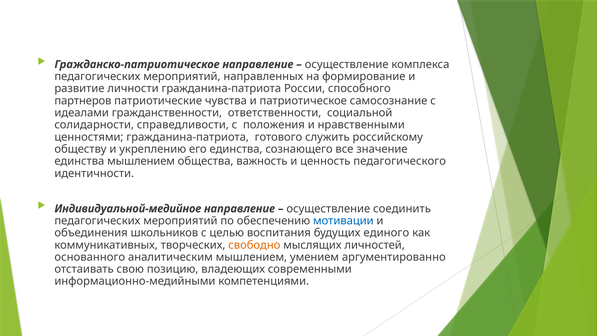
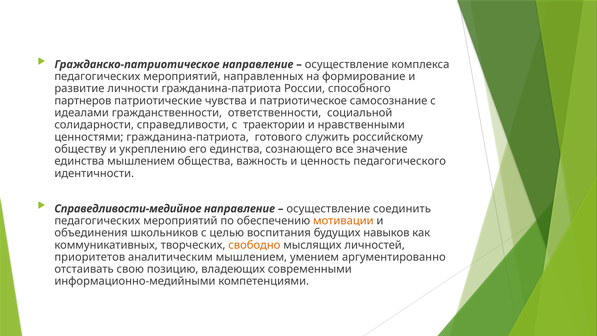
положения: положения -> траектории (274, 125)
Индивидуальной-медийное: Индивидуальной-медийное -> Справедливости-медийное (128, 209)
мотивации colour: blue -> orange (343, 221)
единого: единого -> навыков (386, 233)
основанного: основанного -> приоритетов (90, 257)
